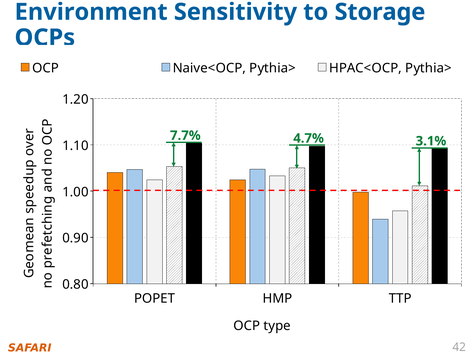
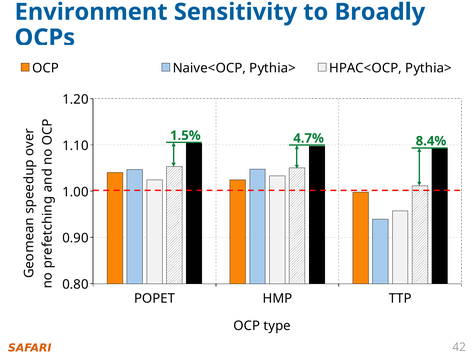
Storage: Storage -> Broadly (380, 12)
7.7%: 7.7% -> 1.5% (185, 135)
3.1%: 3.1% -> 8.4% (431, 141)
